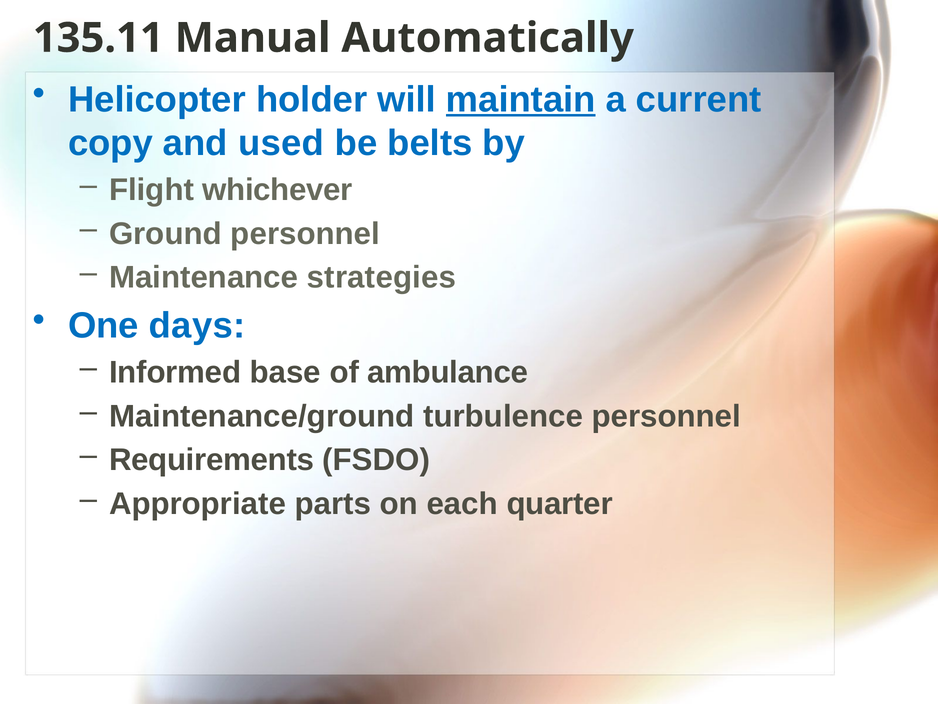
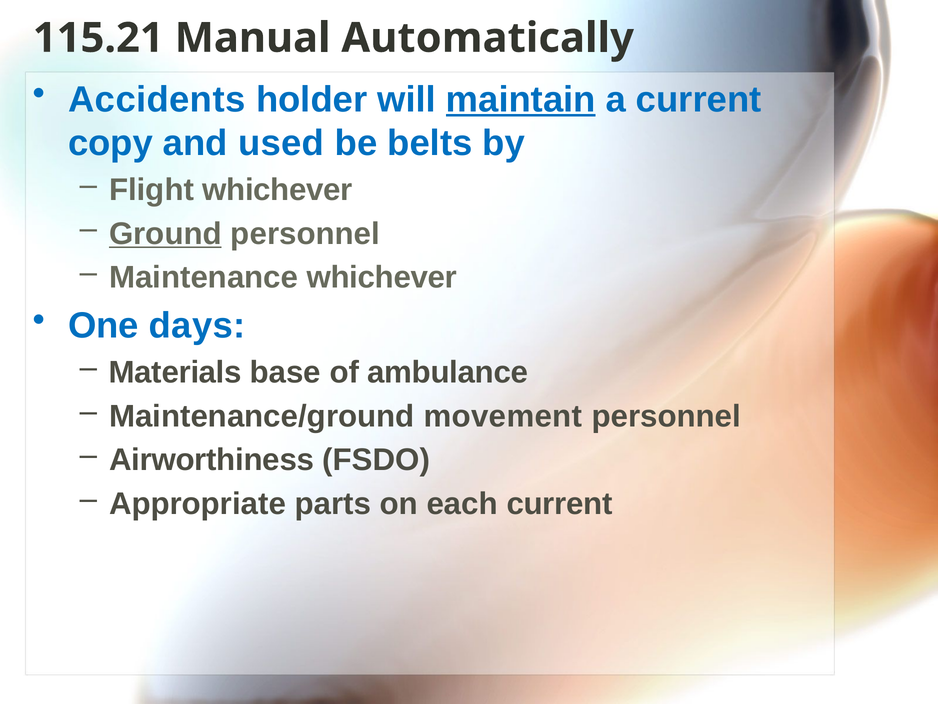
135.11: 135.11 -> 115.21 (98, 38)
Helicopter: Helicopter -> Accidents (157, 99)
Ground underline: none -> present (165, 234)
Maintenance strategies: strategies -> whichever (382, 277)
Informed: Informed -> Materials (175, 372)
turbulence: turbulence -> movement (503, 416)
Requirements: Requirements -> Airworthiness (212, 460)
each quarter: quarter -> current (560, 504)
